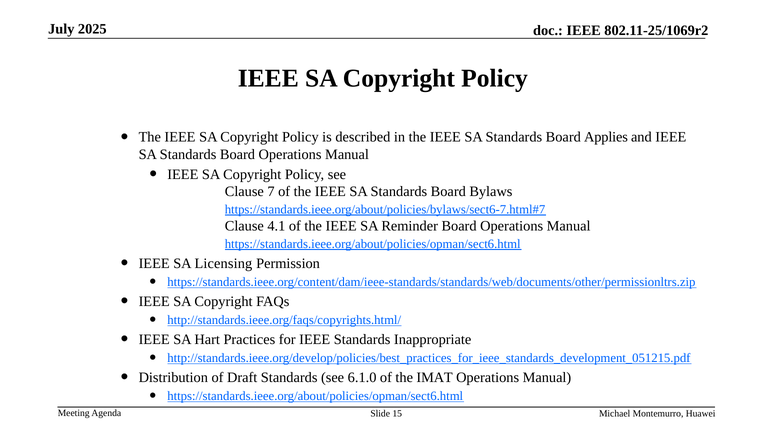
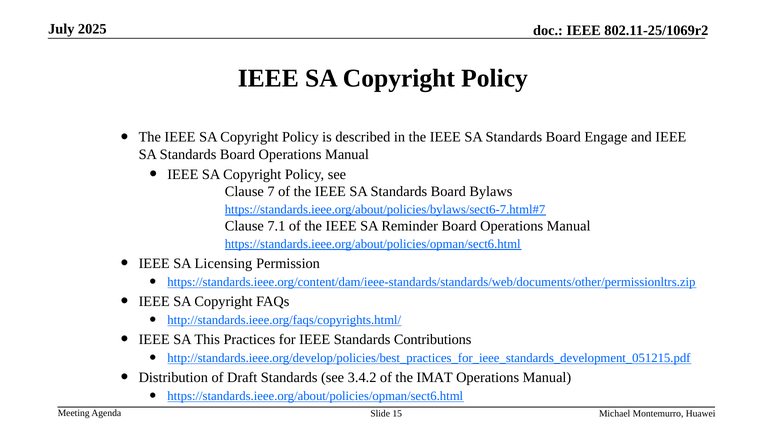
Applies: Applies -> Engage (606, 137)
4.1: 4.1 -> 7.1 (276, 226)
Hart: Hart -> This (207, 339)
Inappropriate: Inappropriate -> Contributions (433, 339)
6.1.0: 6.1.0 -> 3.4.2 (362, 377)
